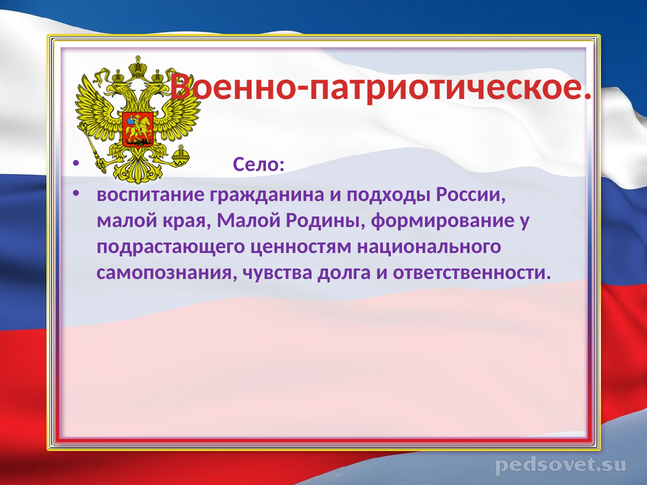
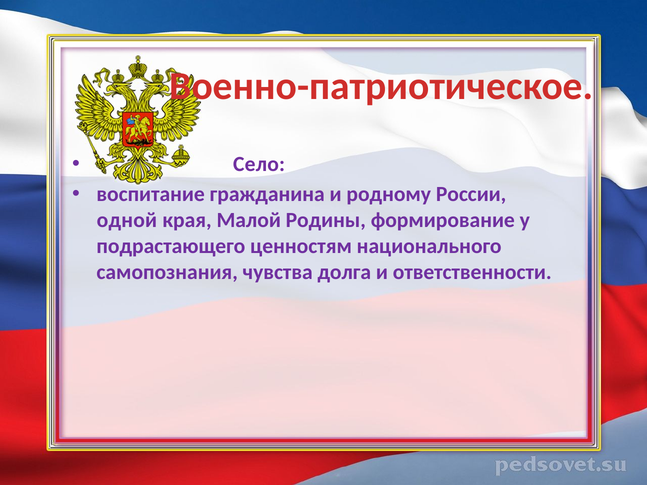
подходы: подходы -> родному (389, 194)
малой: малой -> одной (127, 220)
